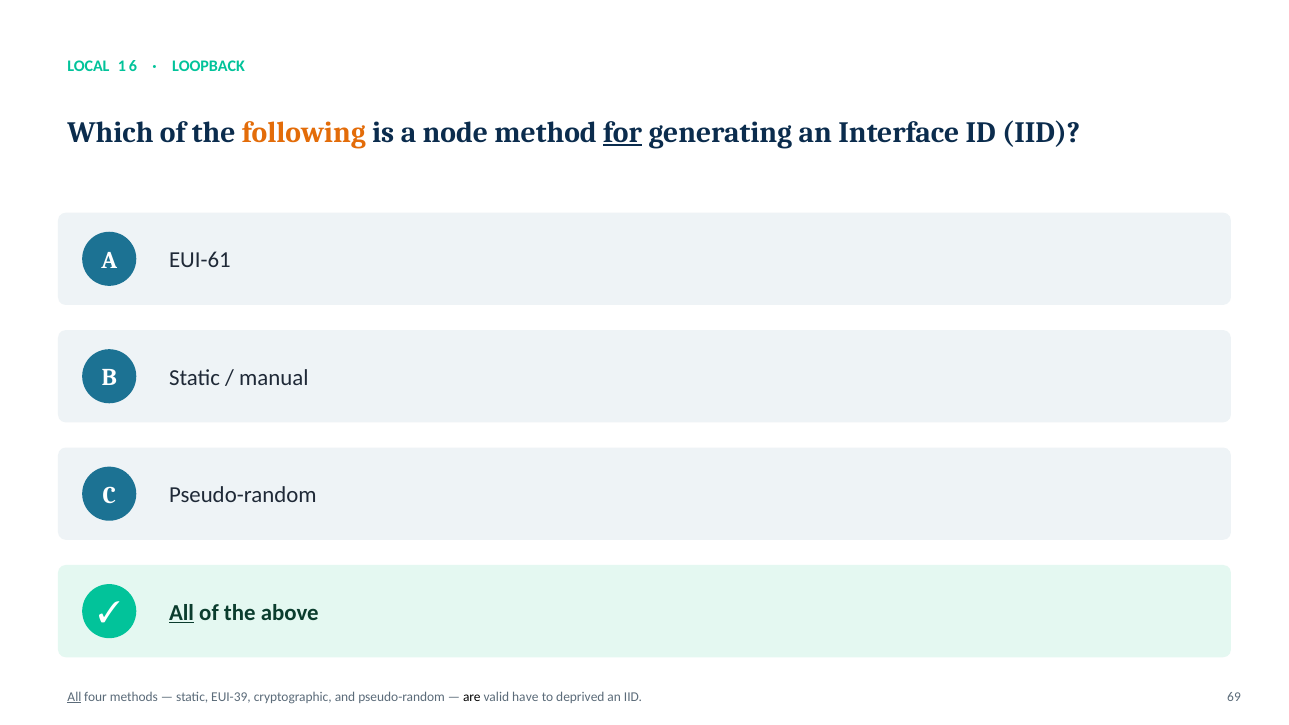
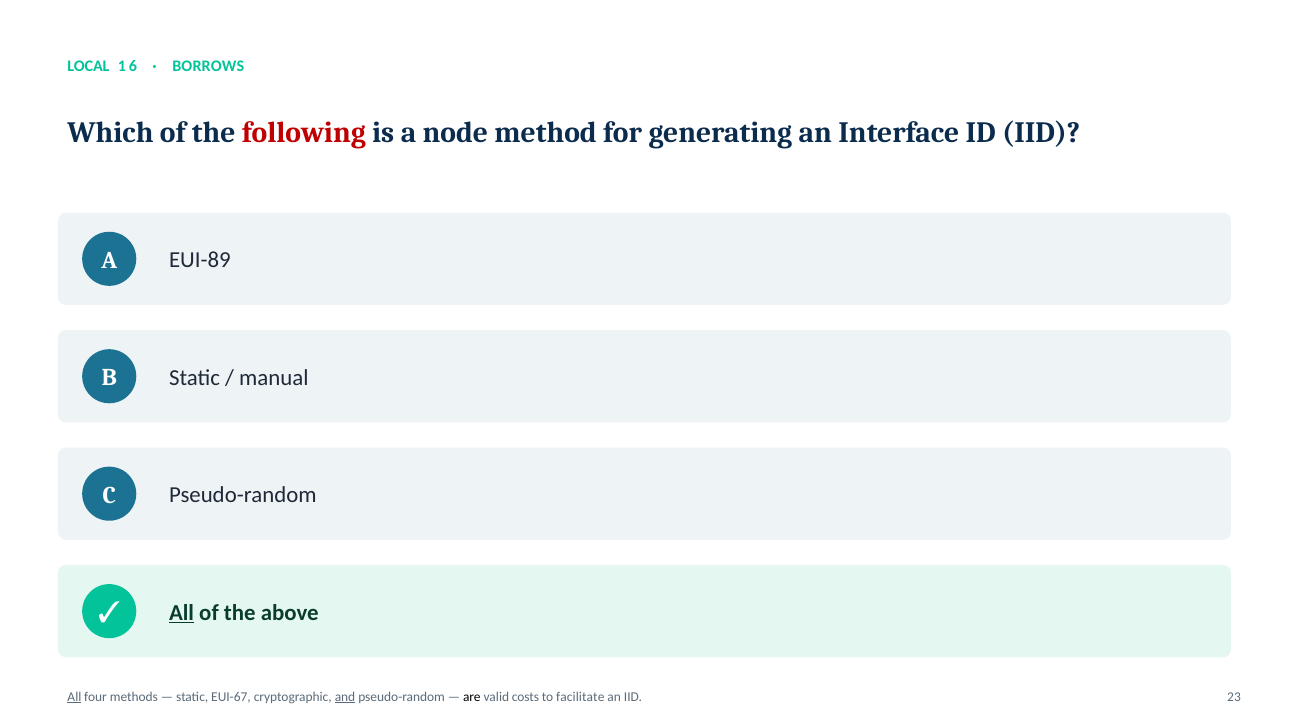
LOOPBACK: LOOPBACK -> BORROWS (208, 66)
following colour: orange -> red (304, 133)
for underline: present -> none (623, 133)
EUI-61: EUI-61 -> EUI-89 (200, 260)
EUI-39: EUI-39 -> EUI-67 (231, 697)
and underline: none -> present (345, 697)
have: have -> costs (525, 697)
deprived: deprived -> facilitate (580, 697)
69: 69 -> 23 (1234, 697)
